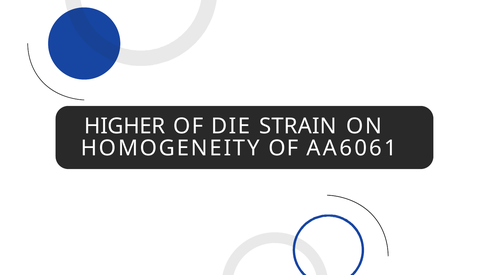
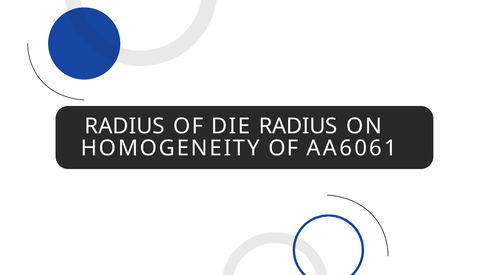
HIGHER: HIGHER -> RADIUS (125, 126)
DIE STRAIN: STRAIN -> RADIUS (298, 126)
